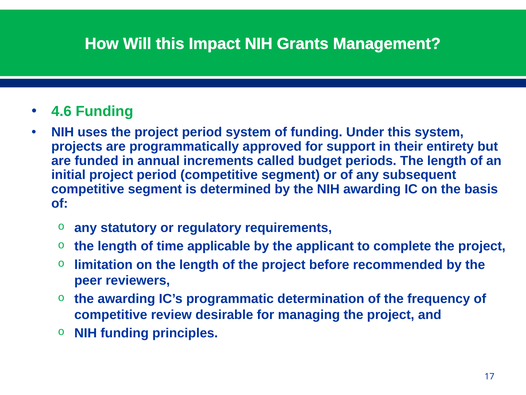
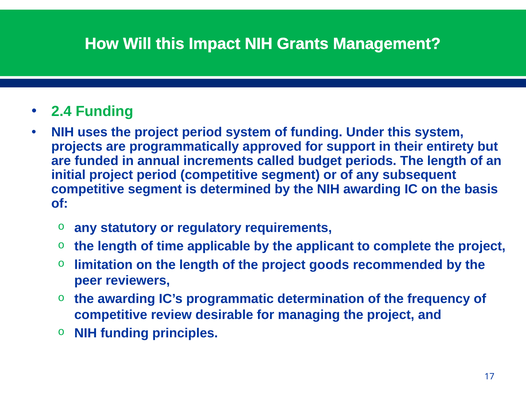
4.6: 4.6 -> 2.4 (61, 111)
before: before -> goods (329, 264)
